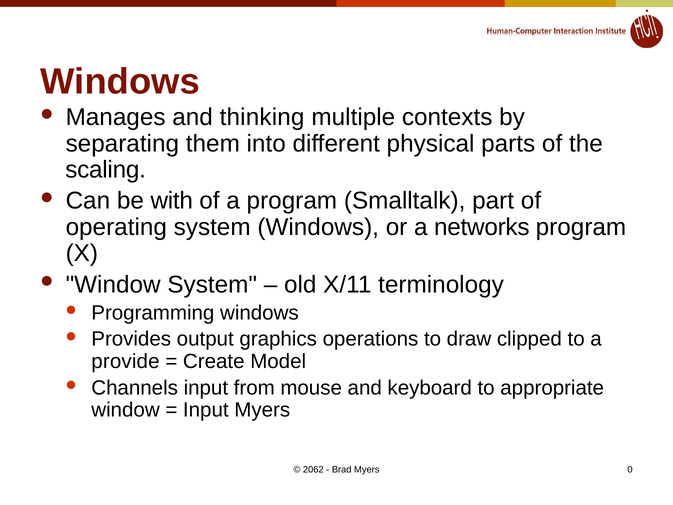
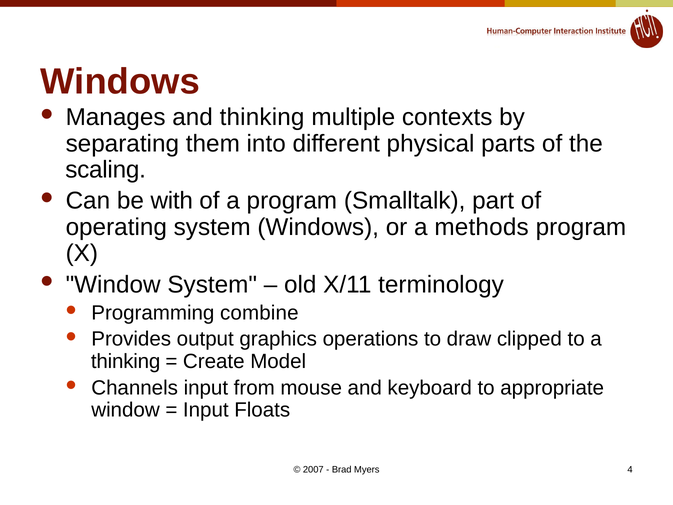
networks: networks -> methods (482, 227)
Programming windows: windows -> combine (259, 313)
provide: provide -> thinking (126, 361)
Input Myers: Myers -> Floats (262, 410)
2062: 2062 -> 2007 (313, 470)
0: 0 -> 4 (630, 470)
